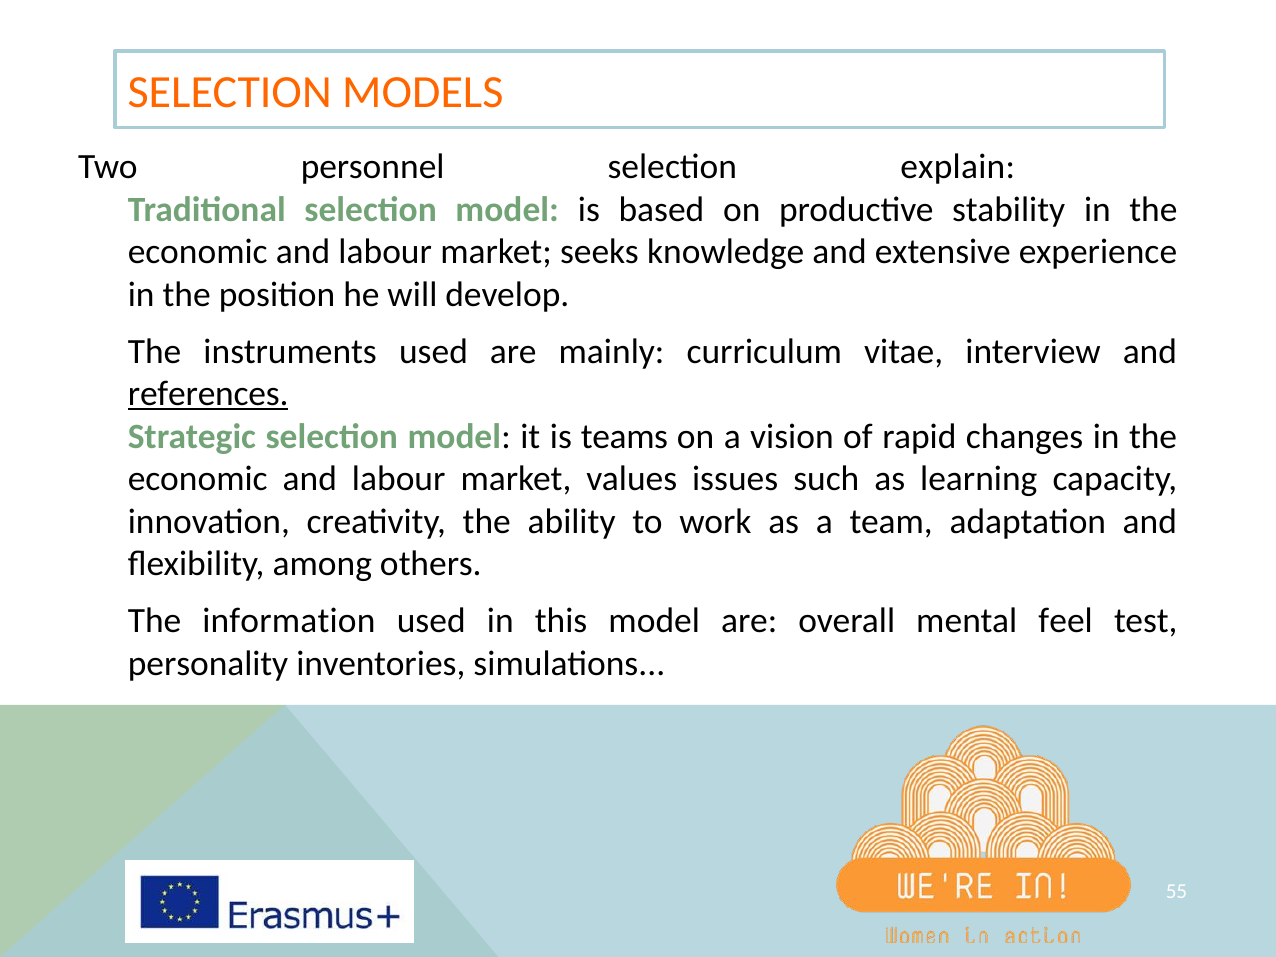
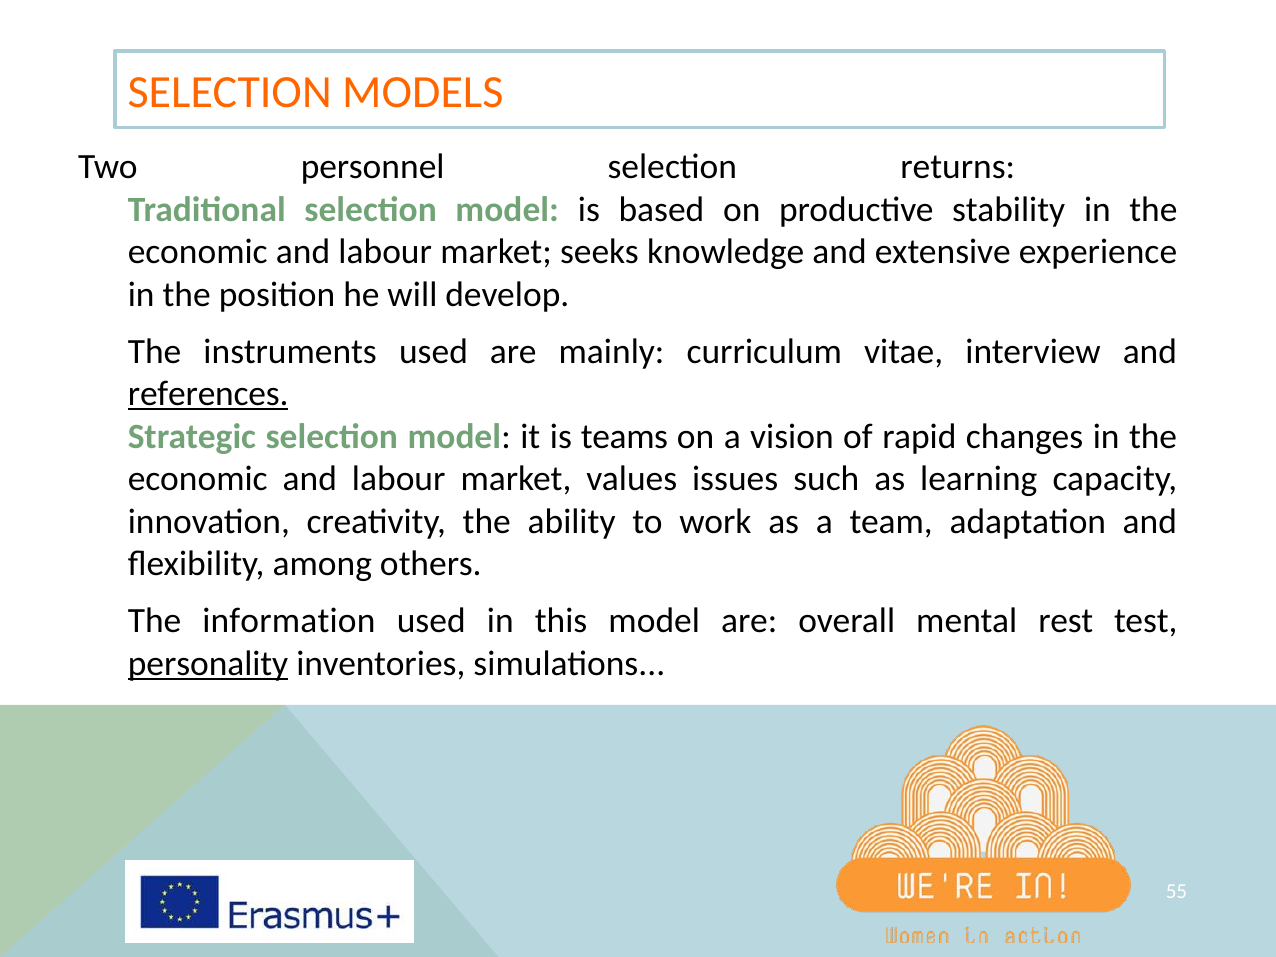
explain: explain -> returns (958, 167)
feel: feel -> rest (1066, 621)
personality underline: none -> present (208, 663)
